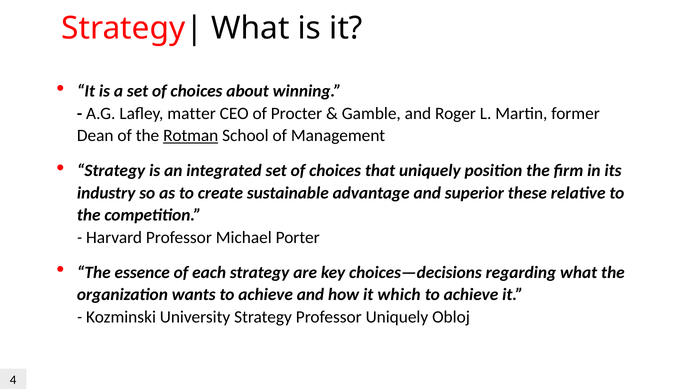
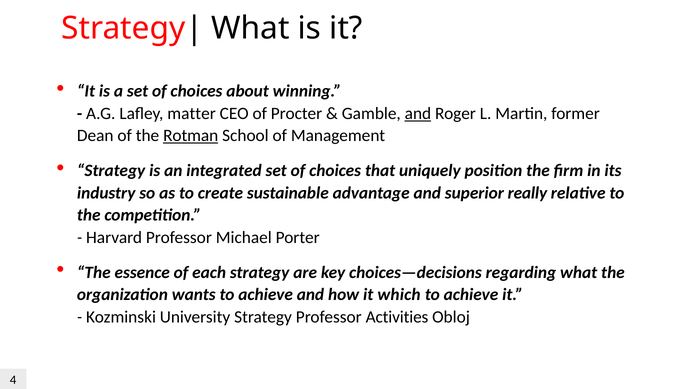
and underline: none -> present (418, 113)
these: these -> really (527, 193)
Professor Uniquely: Uniquely -> Activities (397, 317)
